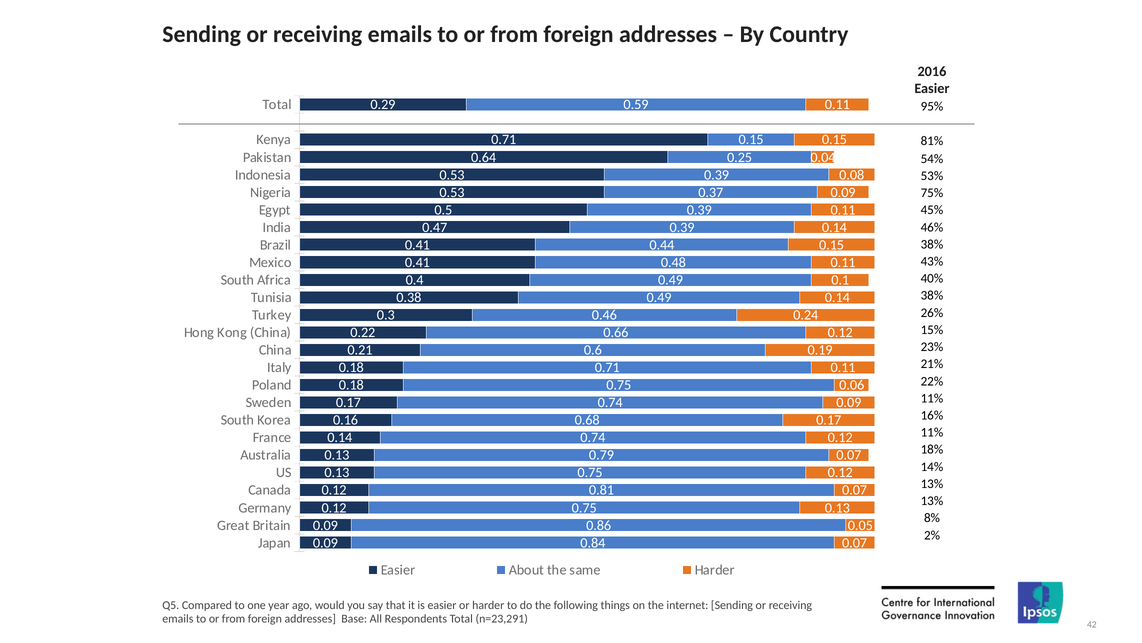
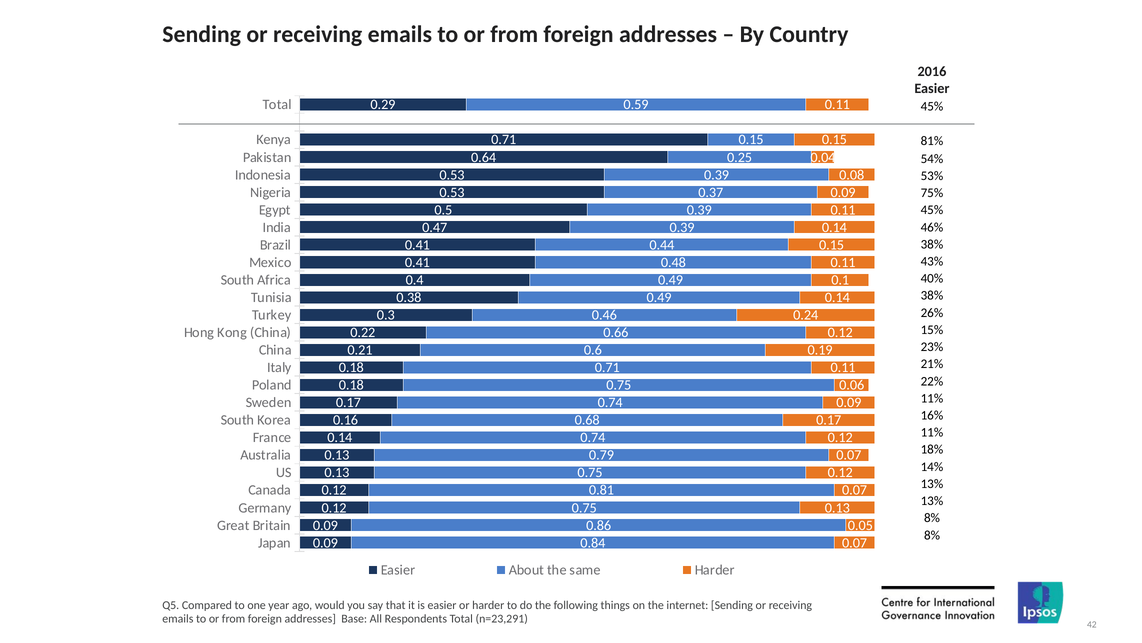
95%: 95% -> 45% (932, 106)
2%: 2% -> 8% (932, 535)
